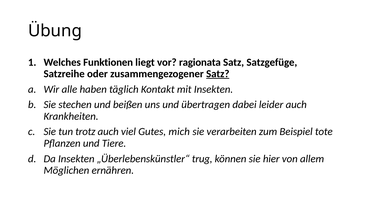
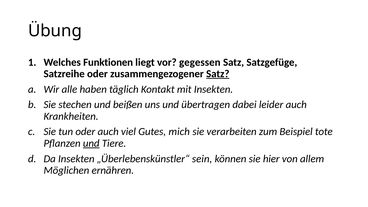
ragionata: ragionata -> gegessen (200, 62)
tun trotz: trotz -> oder (85, 132)
und underline: none -> present (91, 143)
trug: trug -> sein (202, 159)
